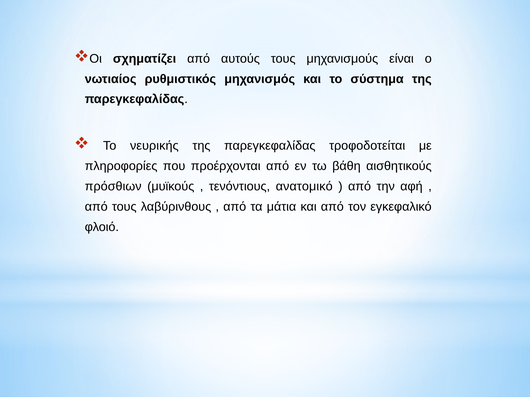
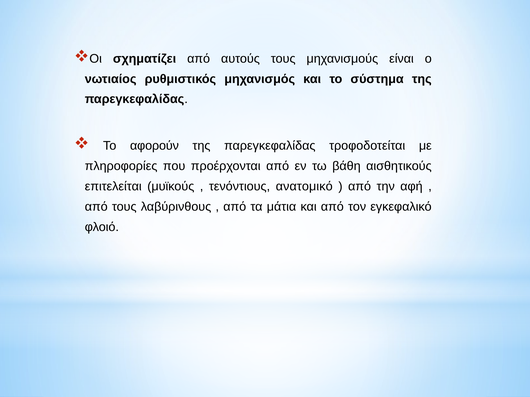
νευρικής: νευρικής -> αφορούν (154, 146)
πρόσθιων: πρόσθιων -> επιτελείται (113, 187)
